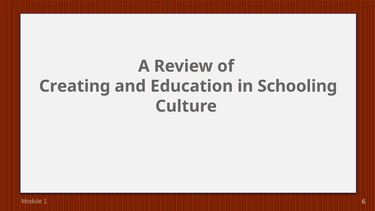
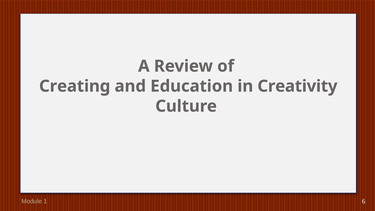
Schooling: Schooling -> Creativity (297, 86)
